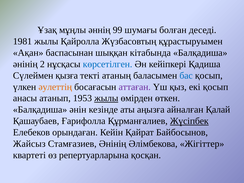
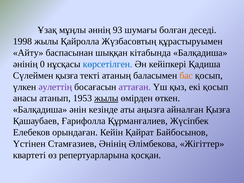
99: 99 -> 93 (118, 30)
1981: 1981 -> 1998 (22, 41)
Ақан: Ақан -> Айту (28, 53)
2: 2 -> 0 (42, 64)
бас colour: blue -> orange (186, 75)
әулеттің colour: orange -> purple (55, 87)
айналған Қалай: Қалай -> Қызға (218, 110)
Жүсіпбек underline: present -> none (189, 121)
Жайсыз: Жайсыз -> Үстінен (29, 144)
